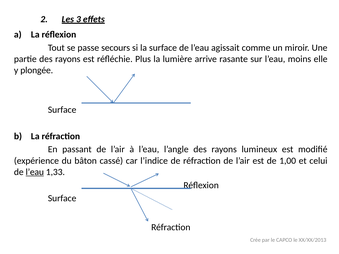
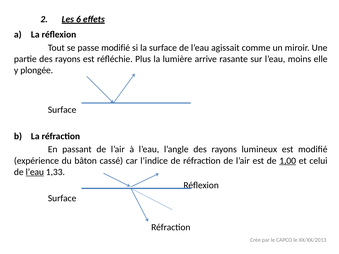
3: 3 -> 6 (78, 19)
passe secours: secours -> modifié (116, 48)
1,00 underline: none -> present (288, 161)
